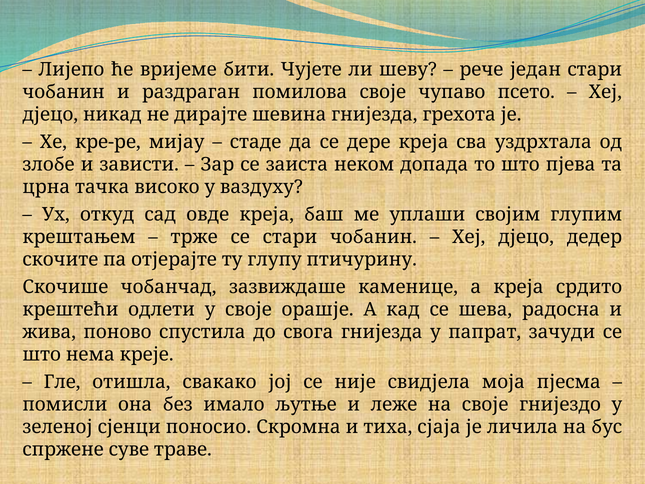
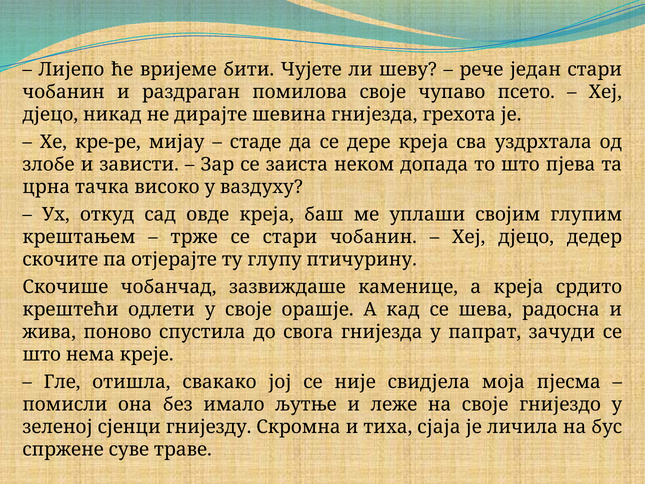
поносио: поносио -> гнијезду (209, 427)
